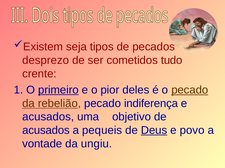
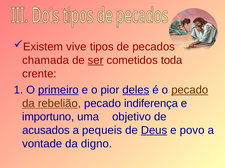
seja: seja -> vive (76, 47)
desprezo: desprezo -> chamada (46, 60)
ser underline: none -> present (96, 60)
tudo: tudo -> toda (172, 60)
deles underline: none -> present (136, 90)
acusados: acusados -> importuno (48, 117)
ungiu: ungiu -> digno (97, 144)
